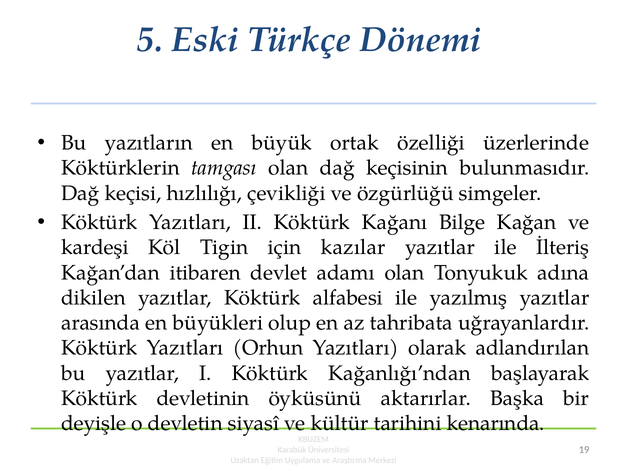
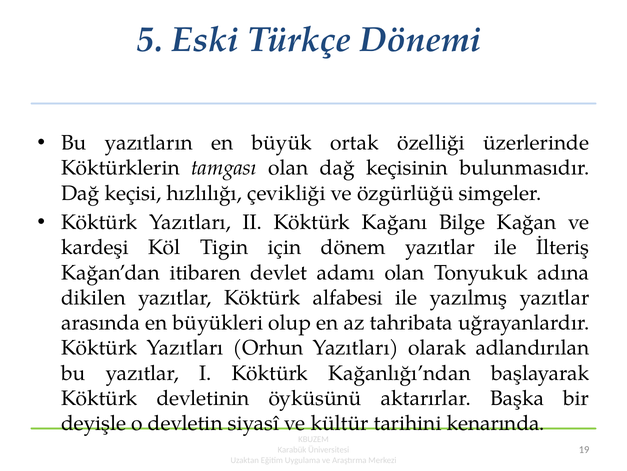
kazılar: kazılar -> dönem (353, 247)
